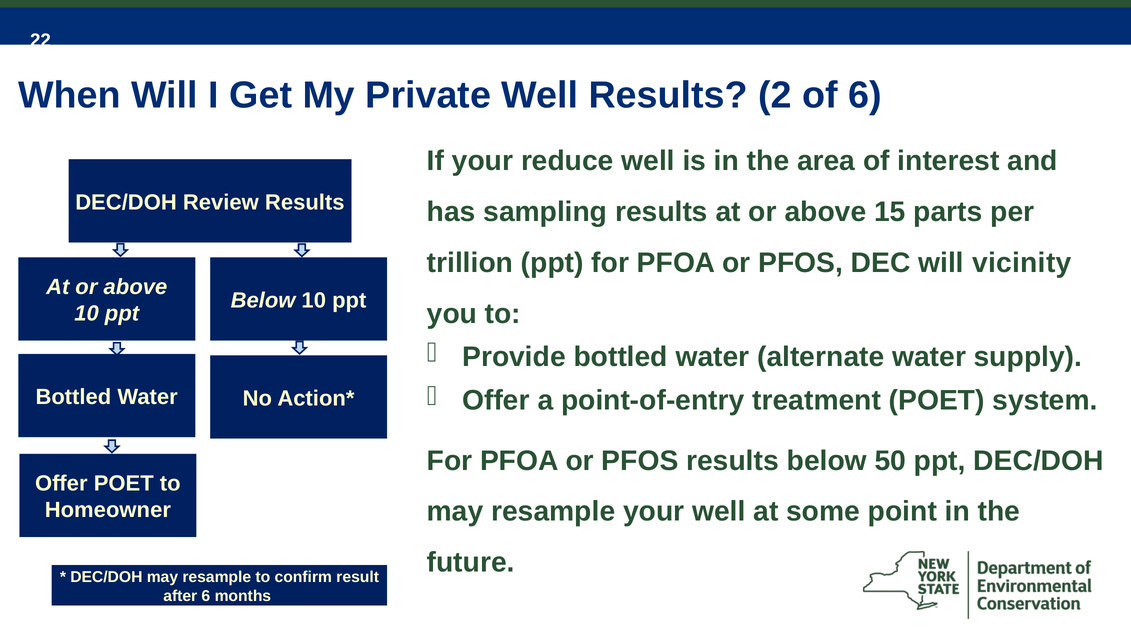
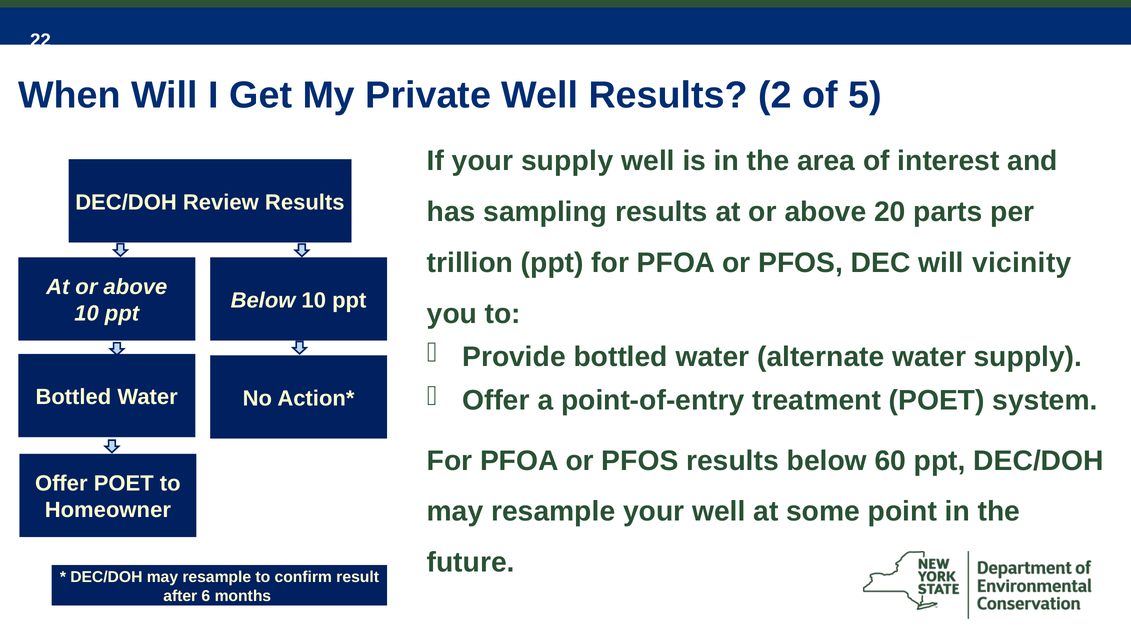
of 6: 6 -> 5 (865, 95)
your reduce: reduce -> supply (567, 161)
15: 15 -> 20 (890, 212)
50: 50 -> 60 (890, 461)
